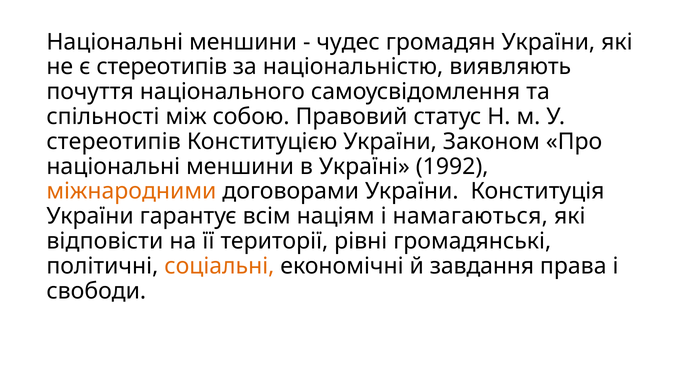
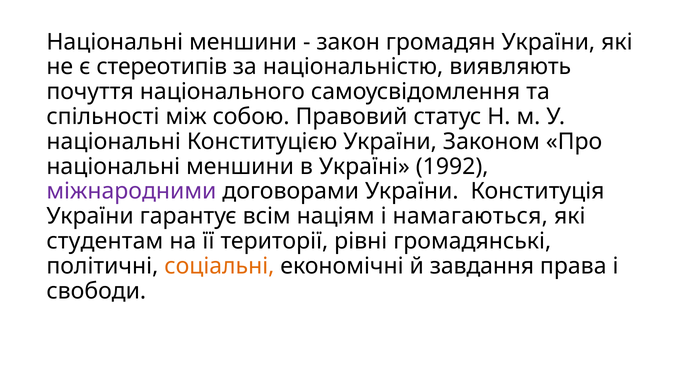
чудес: чудес -> закон (348, 42)
стереотипів: стереотипів -> національні (114, 141)
міжнародними colour: orange -> purple (131, 191)
відповісти: відповісти -> студентам (105, 241)
